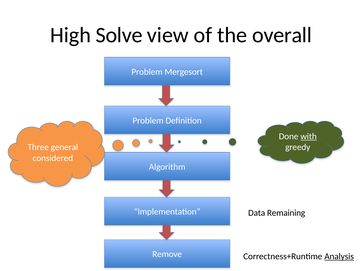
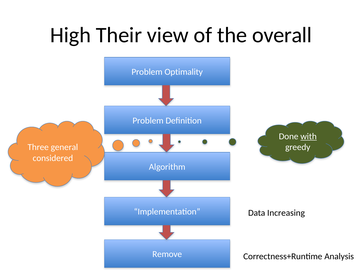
Solve: Solve -> Their (119, 35)
Mergesort: Mergesort -> Optimality (184, 72)
Remaining: Remaining -> Increasing (286, 213)
Analysis underline: present -> none (339, 257)
